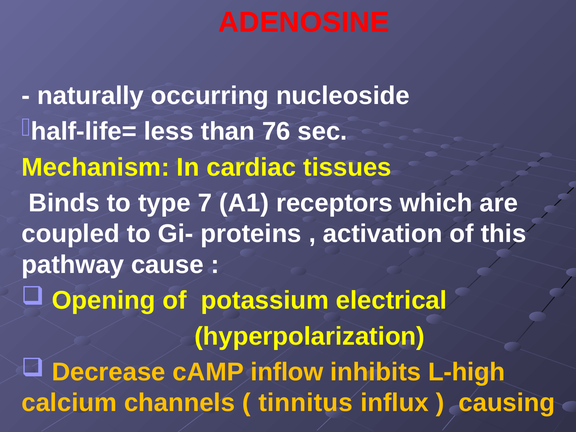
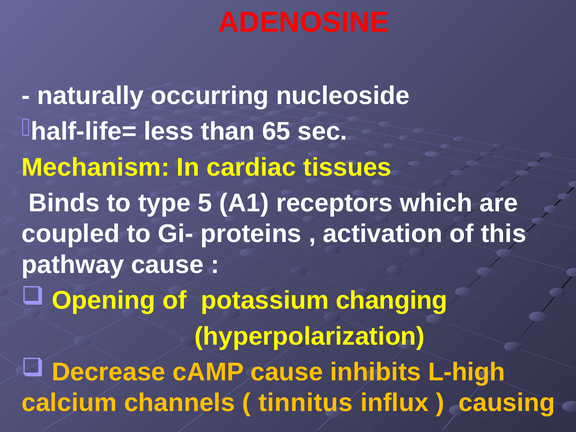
76: 76 -> 65 (276, 131)
7: 7 -> 5 (205, 203)
electrical: electrical -> changing (392, 300)
cAMP inflow: inflow -> cause (287, 372)
